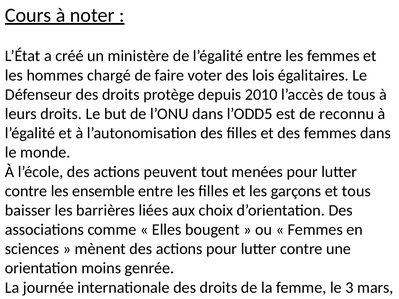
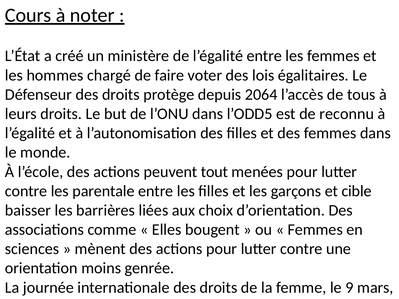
2010: 2010 -> 2064 (261, 95)
ensemble: ensemble -> parentale (103, 191)
et tous: tous -> cible (357, 191)
3: 3 -> 9 (349, 288)
